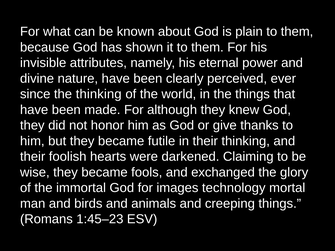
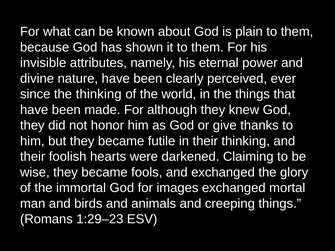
images technology: technology -> exchanged (234, 188)
1:45–23: 1:45–23 -> 1:29–23 (100, 219)
